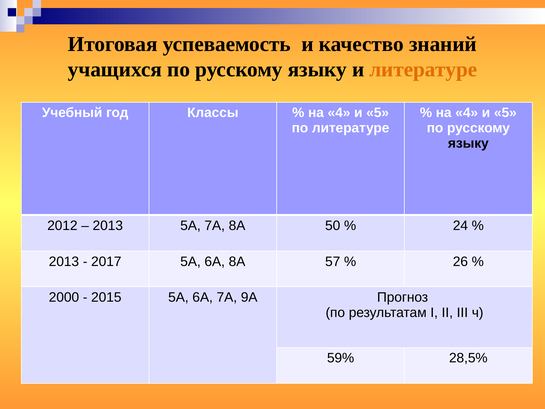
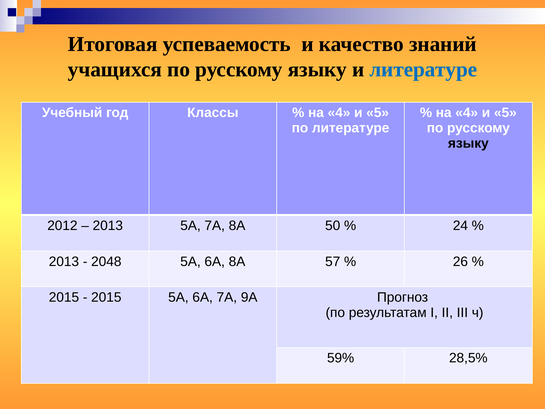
литературе colour: orange -> blue (423, 70)
2017: 2017 -> 2048 (106, 261)
2000: 2000 -> 2015 (64, 297)
